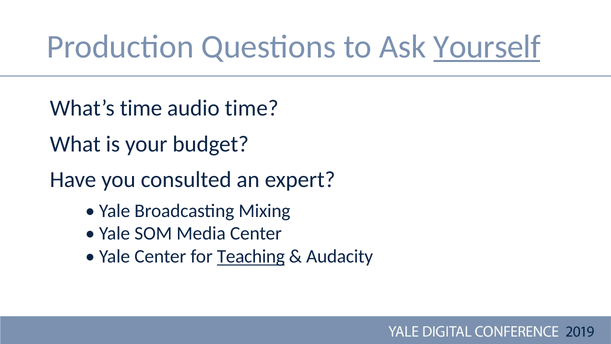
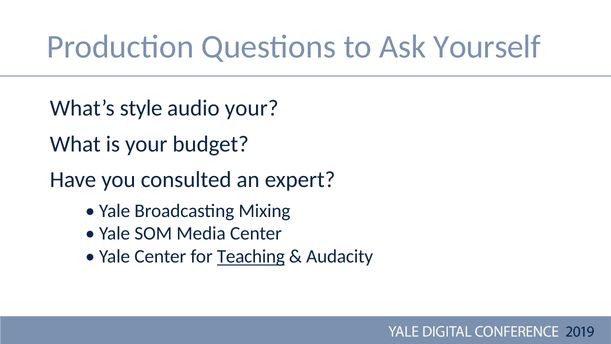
Yourself underline: present -> none (487, 47)
What’s time: time -> style (141, 108)
audio time: time -> your (252, 108)
